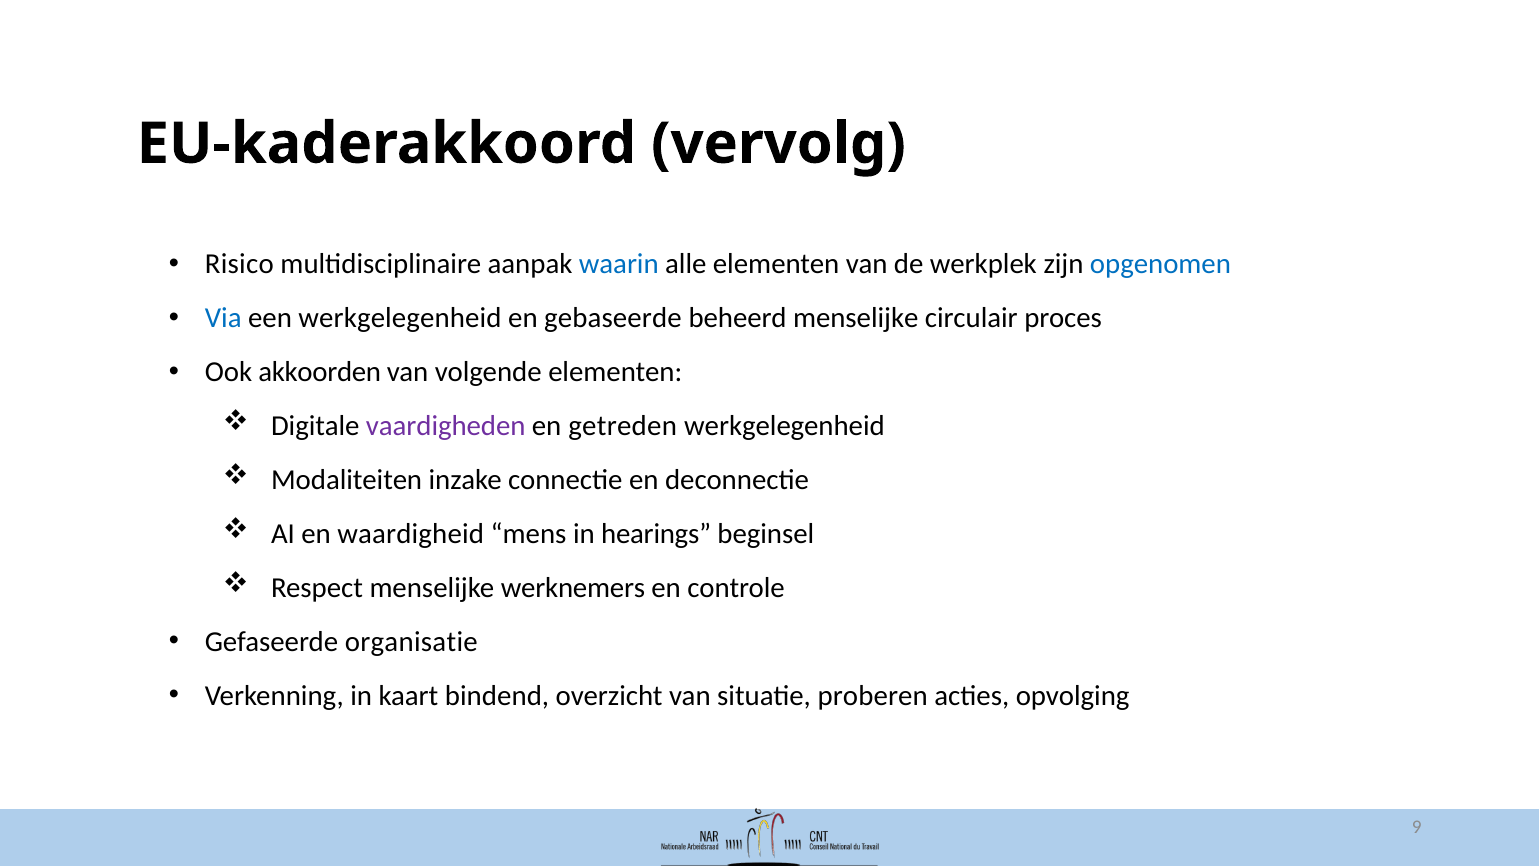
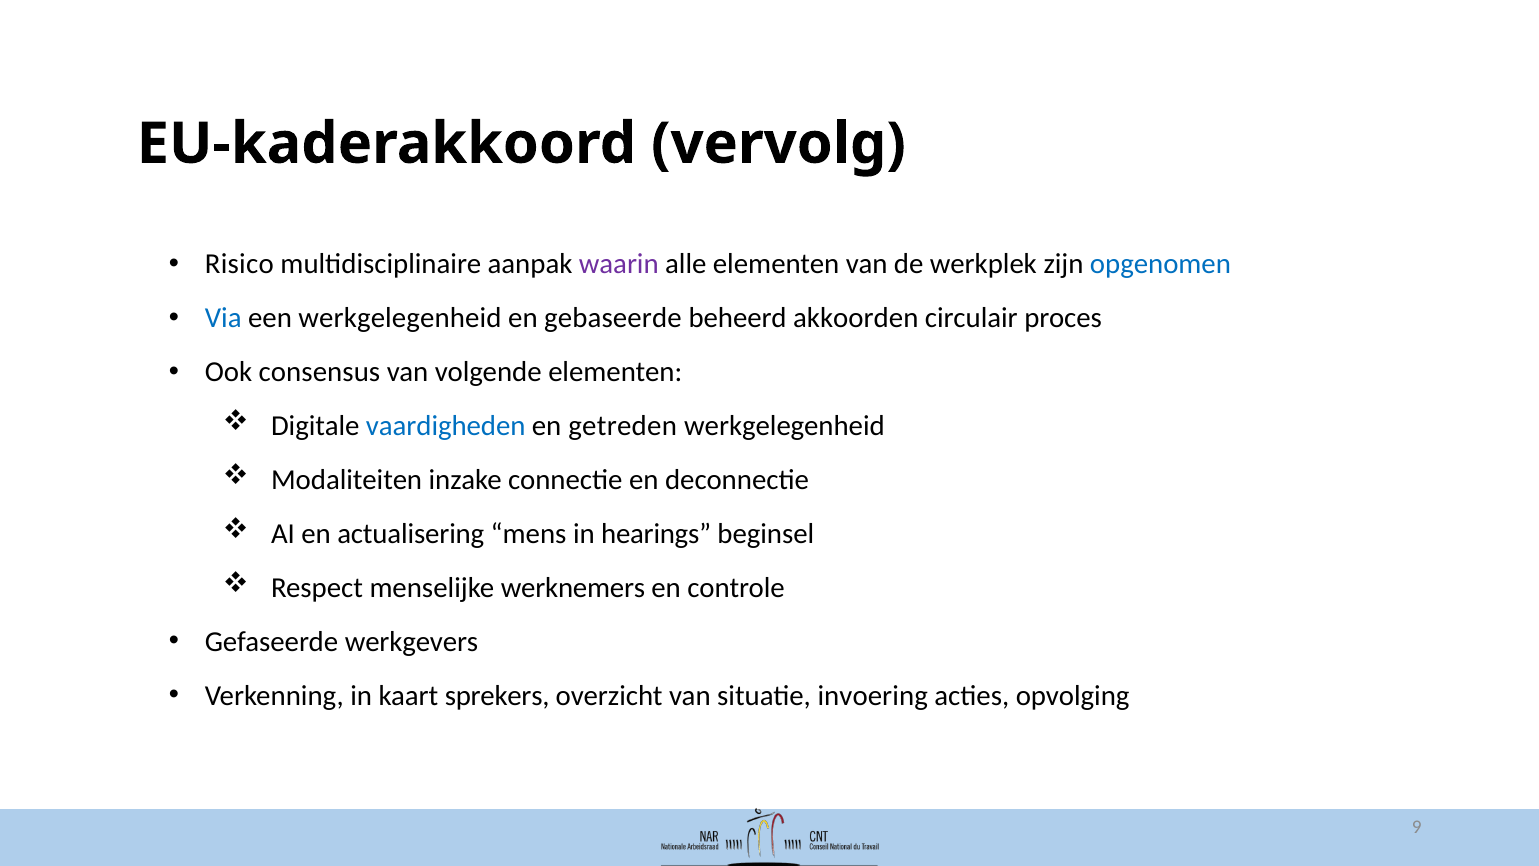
waarin colour: blue -> purple (619, 264)
beheerd menselijke: menselijke -> akkoorden (856, 318)
akkoorden: akkoorden -> consensus (319, 372)
vaardigheden colour: purple -> blue (446, 426)
waardigheid: waardigheid -> actualisering (411, 534)
organisatie: organisatie -> werkgevers (412, 641)
bindend: bindend -> sprekers (497, 695)
proberen: proberen -> invoering (873, 695)
